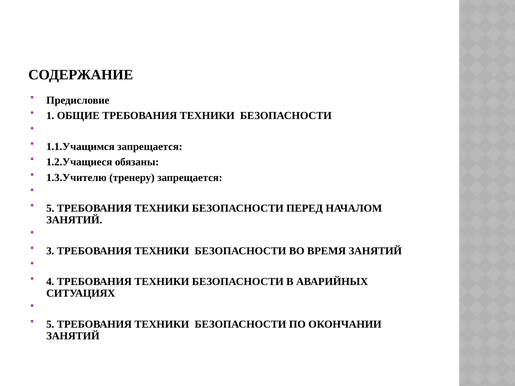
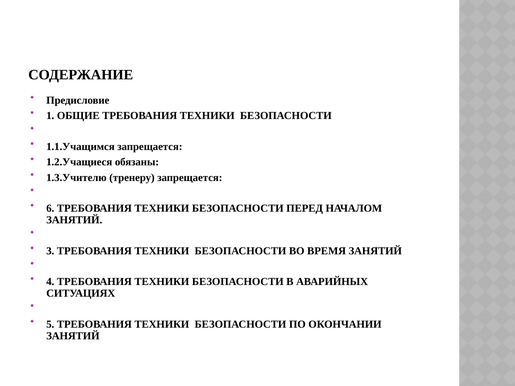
5: 5 -> 6 (50, 209)
